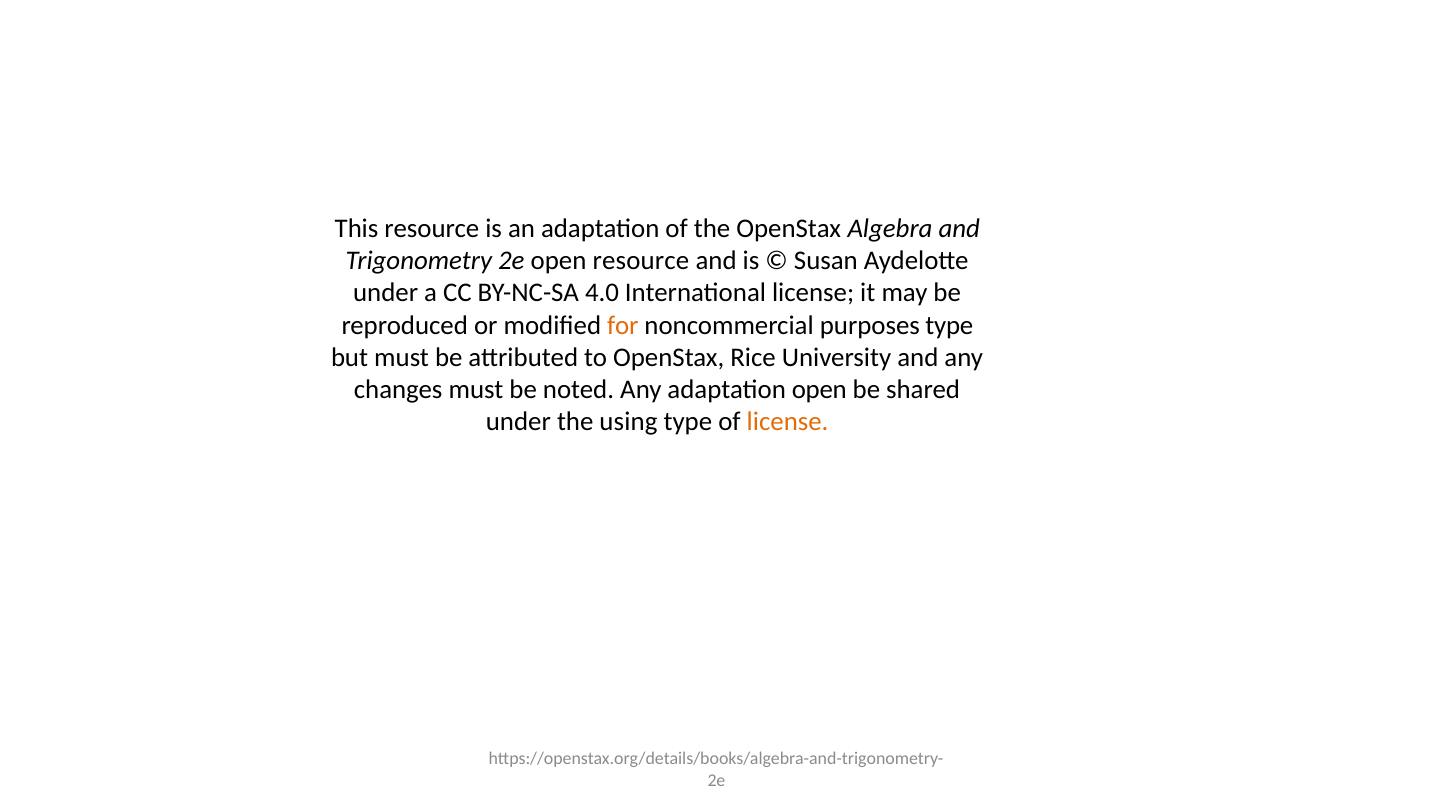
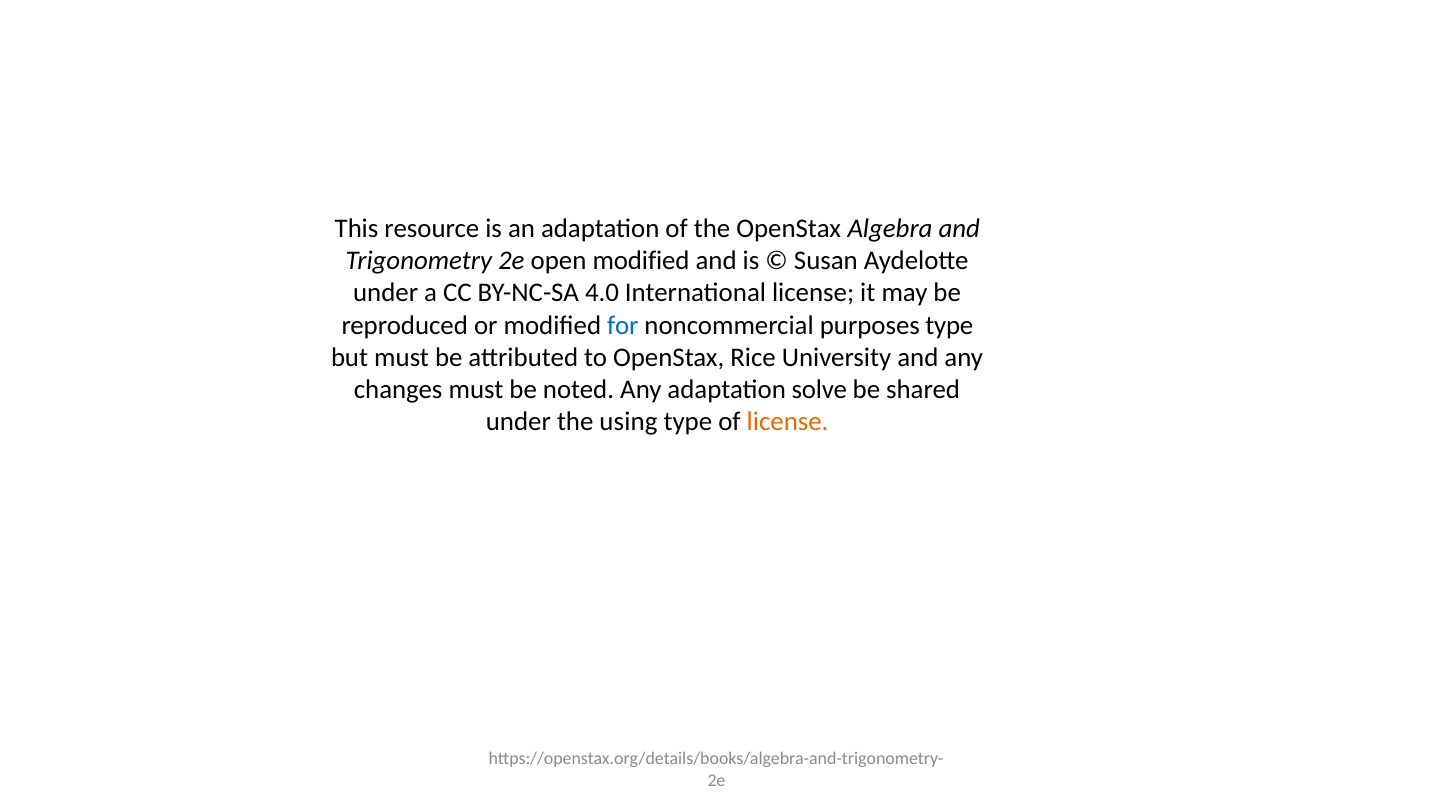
open resource: resource -> modified (641, 261)
for colour: orange -> blue (623, 325)
adaptation open: open -> solve (819, 390)
